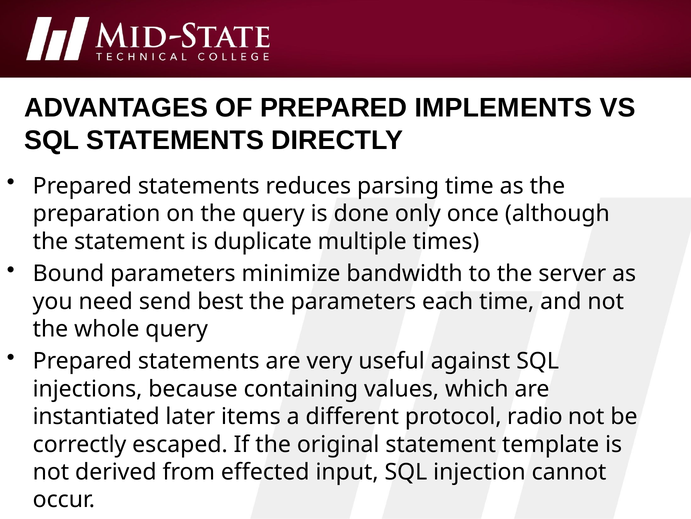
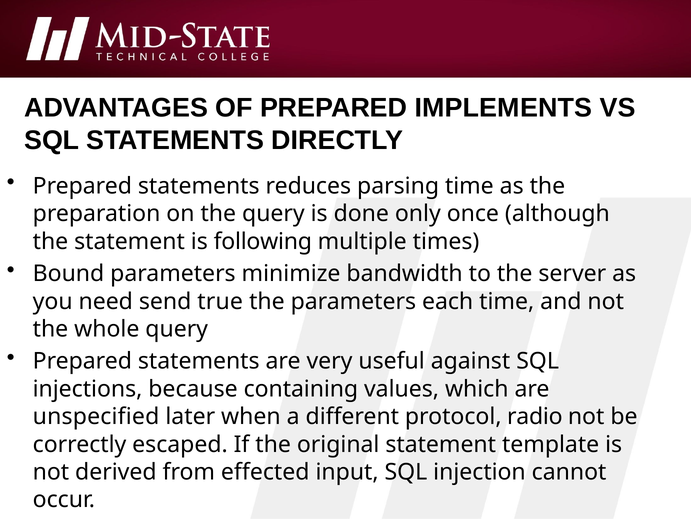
duplicate: duplicate -> following (263, 241)
best: best -> true (220, 301)
instantiated: instantiated -> unspecified (96, 416)
items: items -> when (251, 416)
